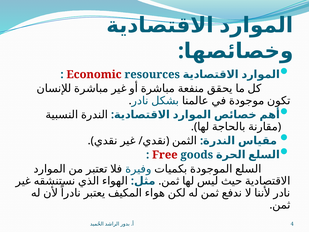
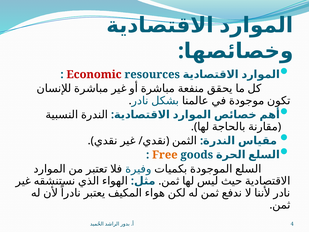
Free colour: red -> orange (165, 155)
